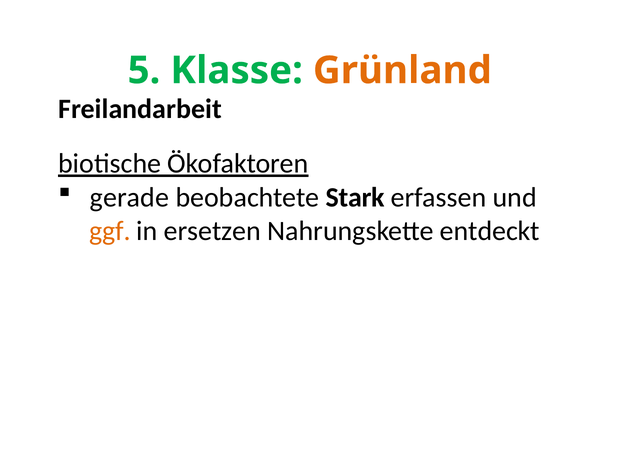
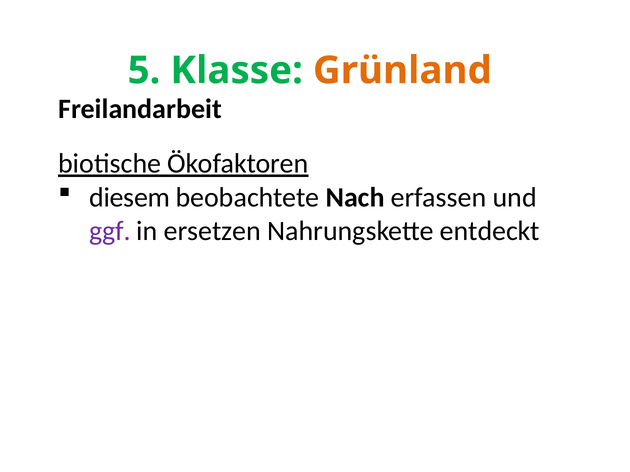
gerade: gerade -> diesem (130, 197)
Stark: Stark -> Nach (355, 197)
ggf colour: orange -> purple (110, 231)
